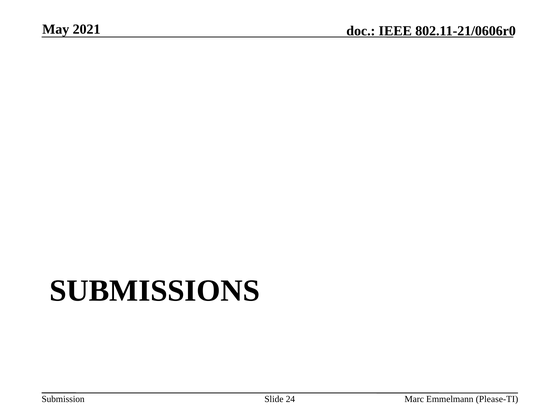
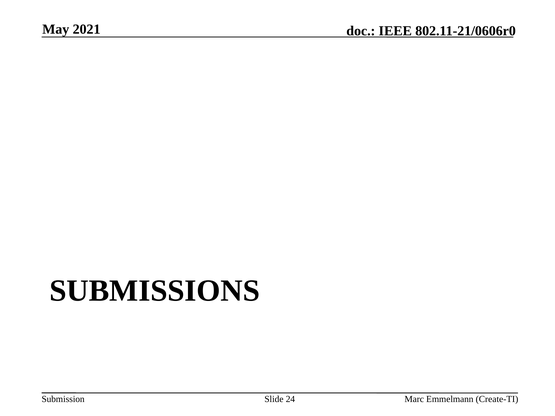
Please-TI: Please-TI -> Create-TI (497, 399)
